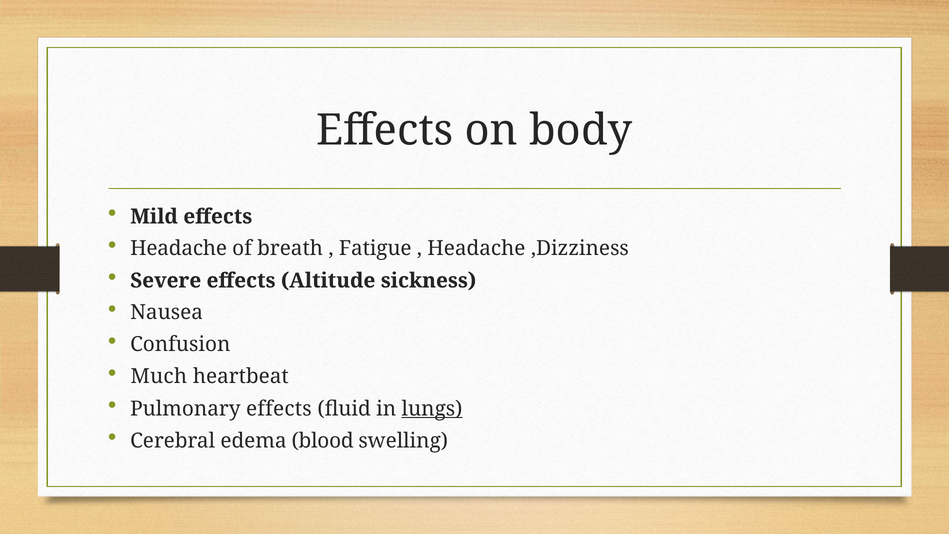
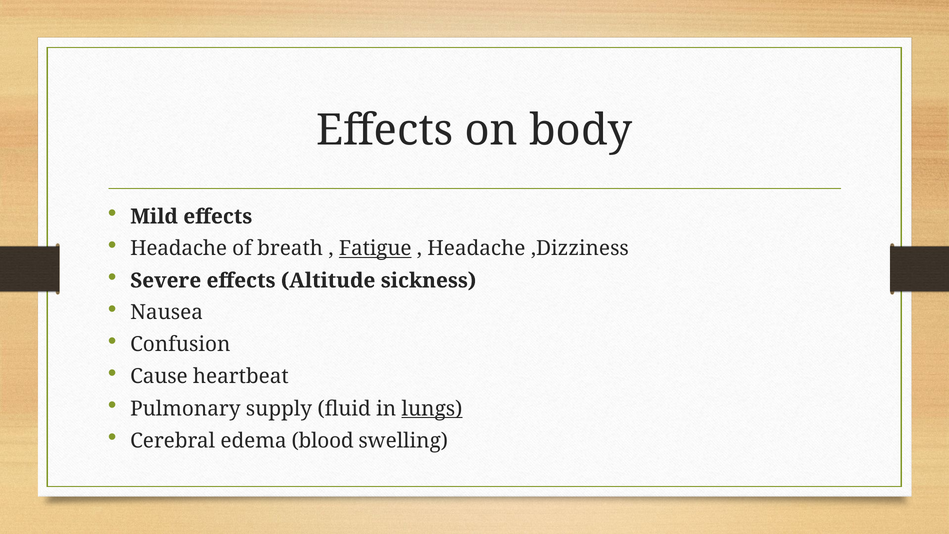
Fatigue underline: none -> present (375, 249)
Much: Much -> Cause (159, 377)
Pulmonary effects: effects -> supply (279, 409)
